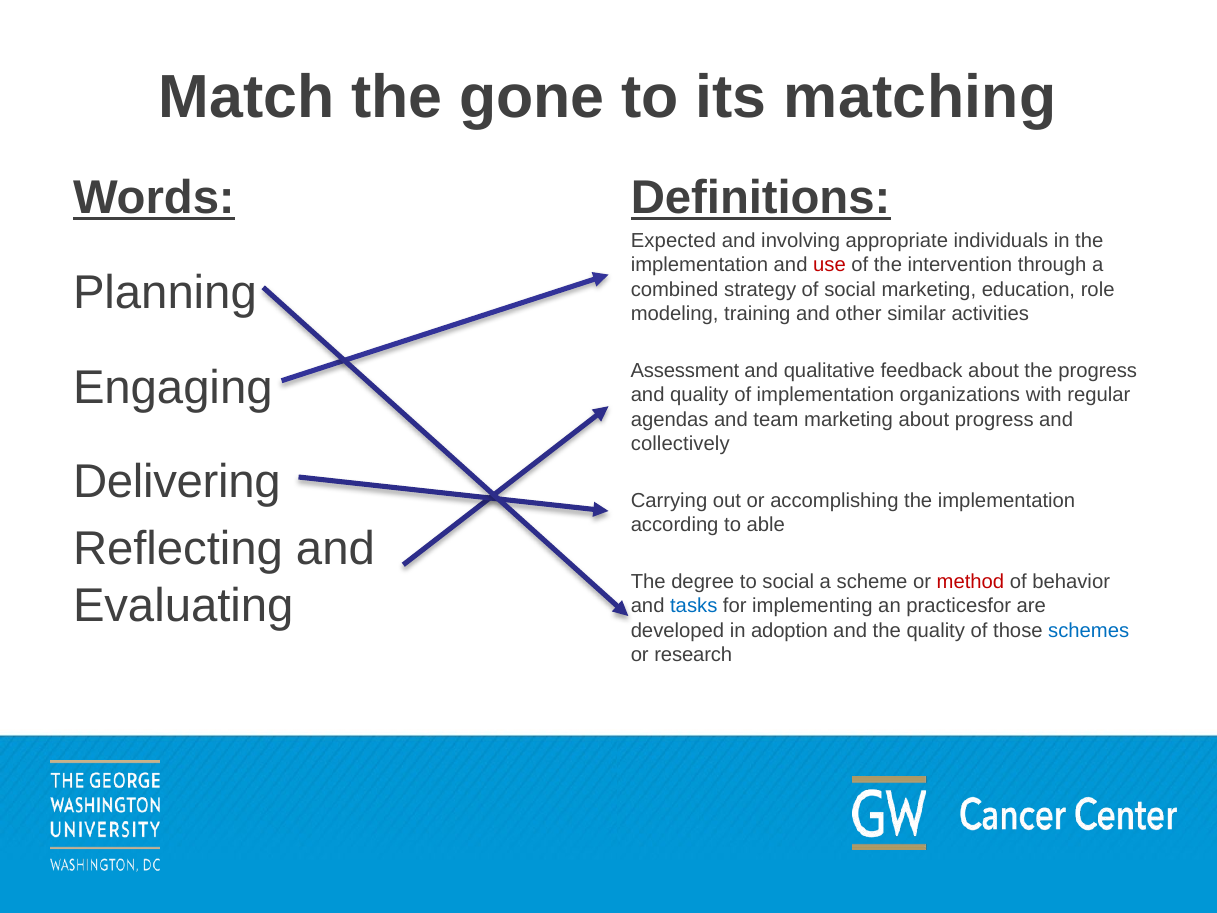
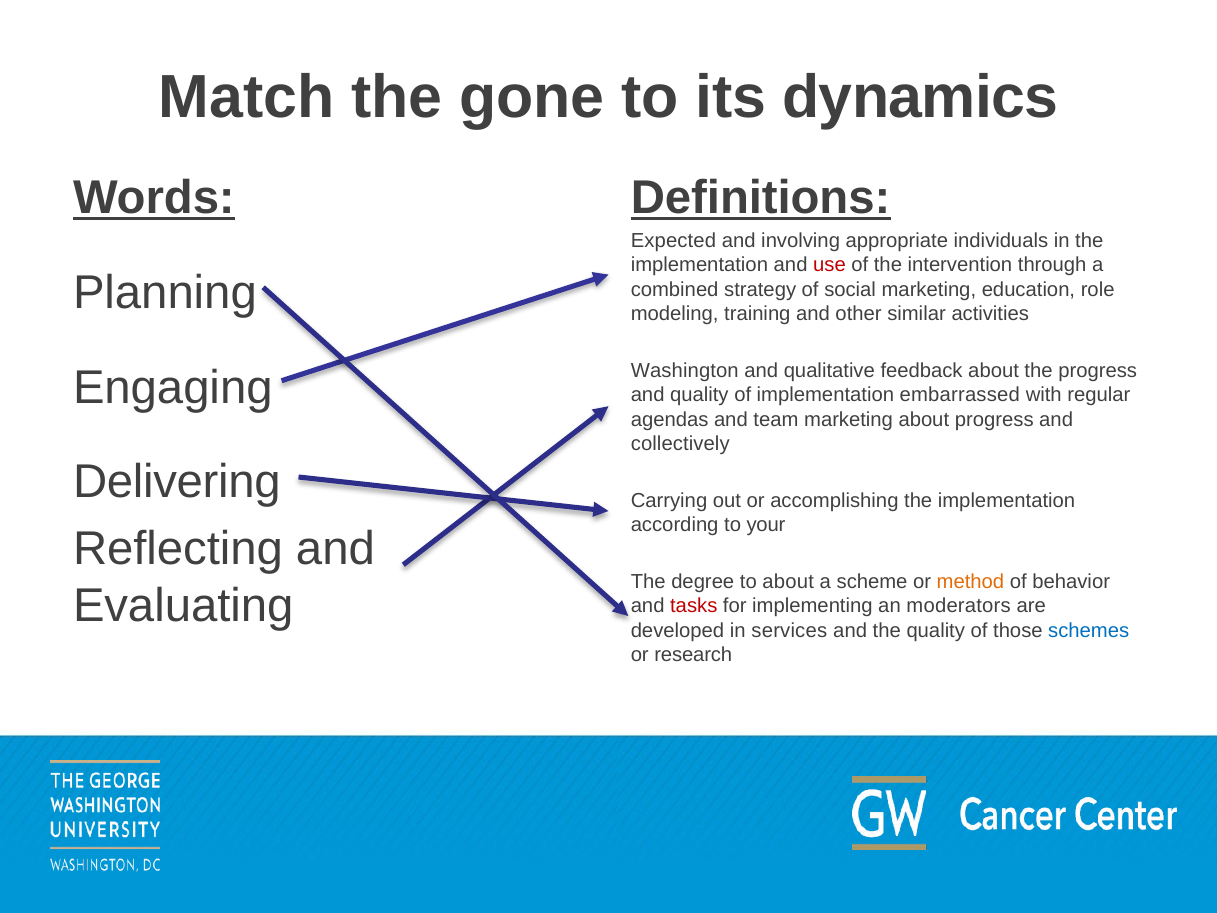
matching: matching -> dynamics (921, 98)
Assessment: Assessment -> Washington (685, 371)
organizations: organizations -> embarrassed (960, 395)
able: able -> your (766, 525)
to social: social -> about (788, 582)
method colour: red -> orange (970, 582)
tasks colour: blue -> red (694, 606)
practicesfor: practicesfor -> moderators (959, 606)
adoption: adoption -> services (789, 630)
